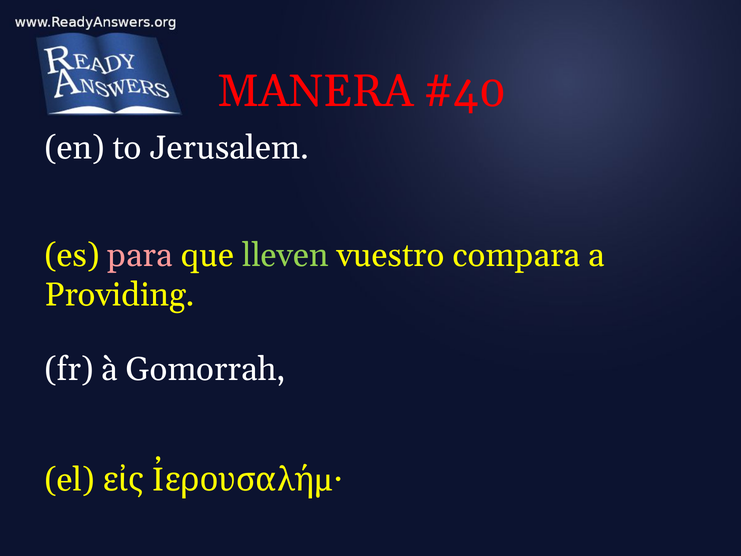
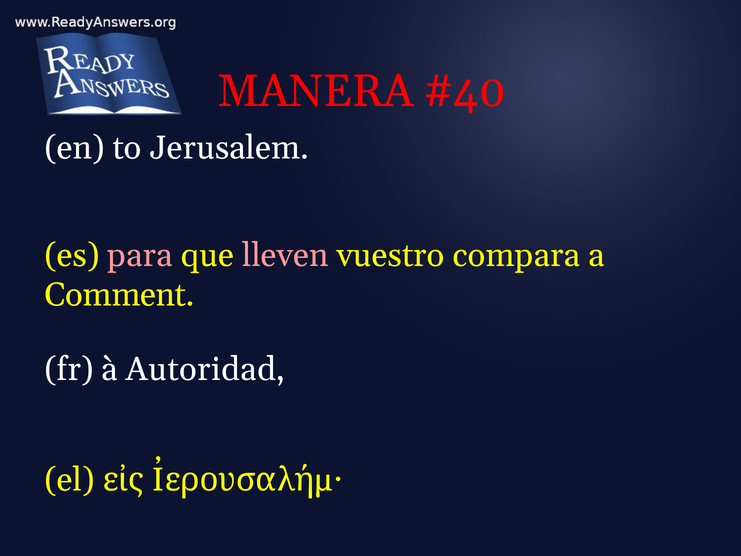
lleven colour: light green -> pink (285, 255)
Providing: Providing -> Comment (120, 295)
Gomorrah: Gomorrah -> Autoridad (206, 369)
